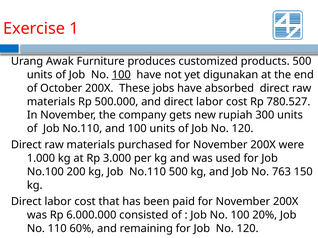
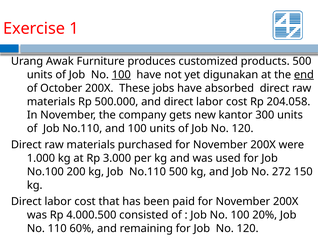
end underline: none -> present (304, 75)
780.527: 780.527 -> 204.058 (288, 102)
rupiah: rupiah -> kantor (236, 115)
763: 763 -> 272 (281, 172)
6.000.000: 6.000.000 -> 4.000.500 (91, 215)
